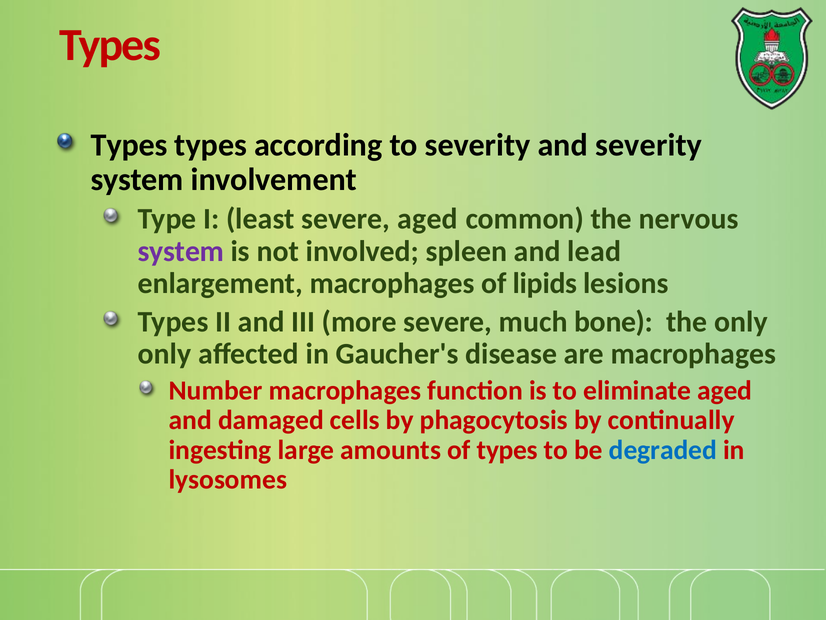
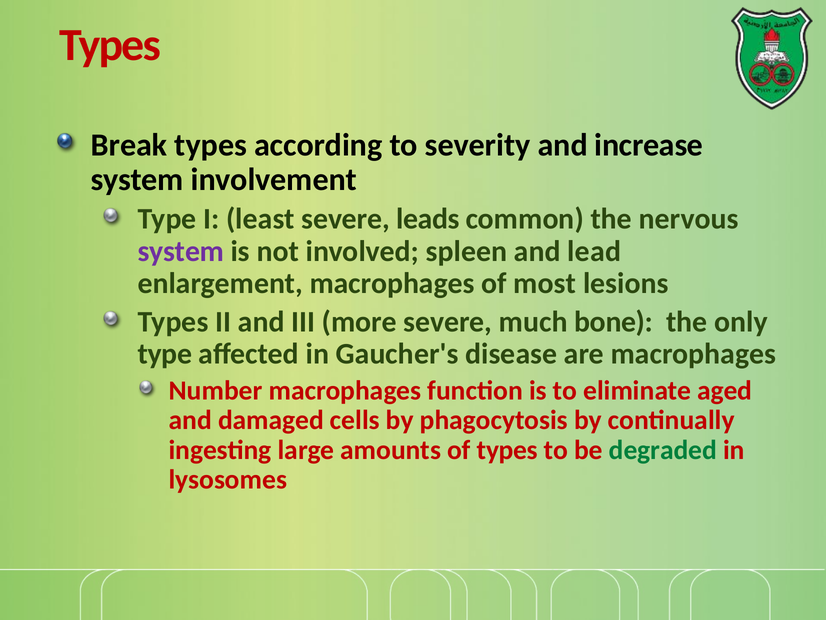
Types: Types -> Break (129, 145)
and severity: severity -> increase (649, 145)
severe aged: aged -> leads (428, 219)
lipids: lipids -> most (545, 283)
only: only -> type (165, 354)
degraded colour: blue -> green (663, 450)
